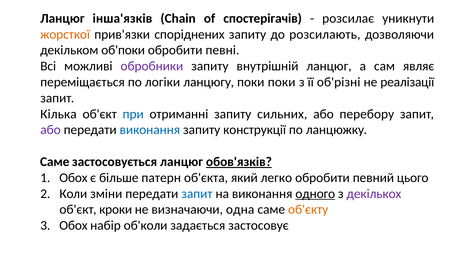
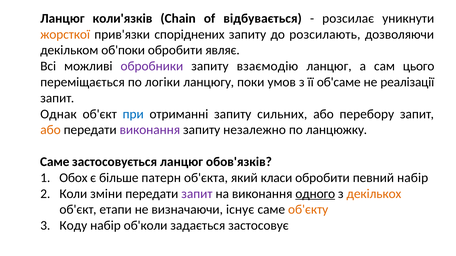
інша'язків: інша'язків -> коли'язків (122, 18)
спостерігачів: спостерігачів -> відбувається (263, 18)
певні: певні -> являє (223, 50)
внутрішній: внутрішній -> взаємодію (267, 66)
являє: являє -> цього (419, 66)
поки поки: поки -> умов (282, 82)
об'різні: об'різні -> об'саме (339, 82)
Кілька: Кілька -> Однак (58, 114)
або colour: purple -> orange (50, 130)
виконання colour: blue -> purple (150, 130)
конструкції: конструкції -> незалежно (255, 130)
обов'язків underline: present -> none (239, 162)
легко: легко -> класи (277, 178)
певний цього: цього -> набір (413, 178)
запит colour: blue -> purple (197, 194)
декількох colour: purple -> orange (374, 194)
кроки: кроки -> етапи (116, 210)
одна: одна -> існує (240, 210)
Обох: Обох -> Коду (73, 226)
